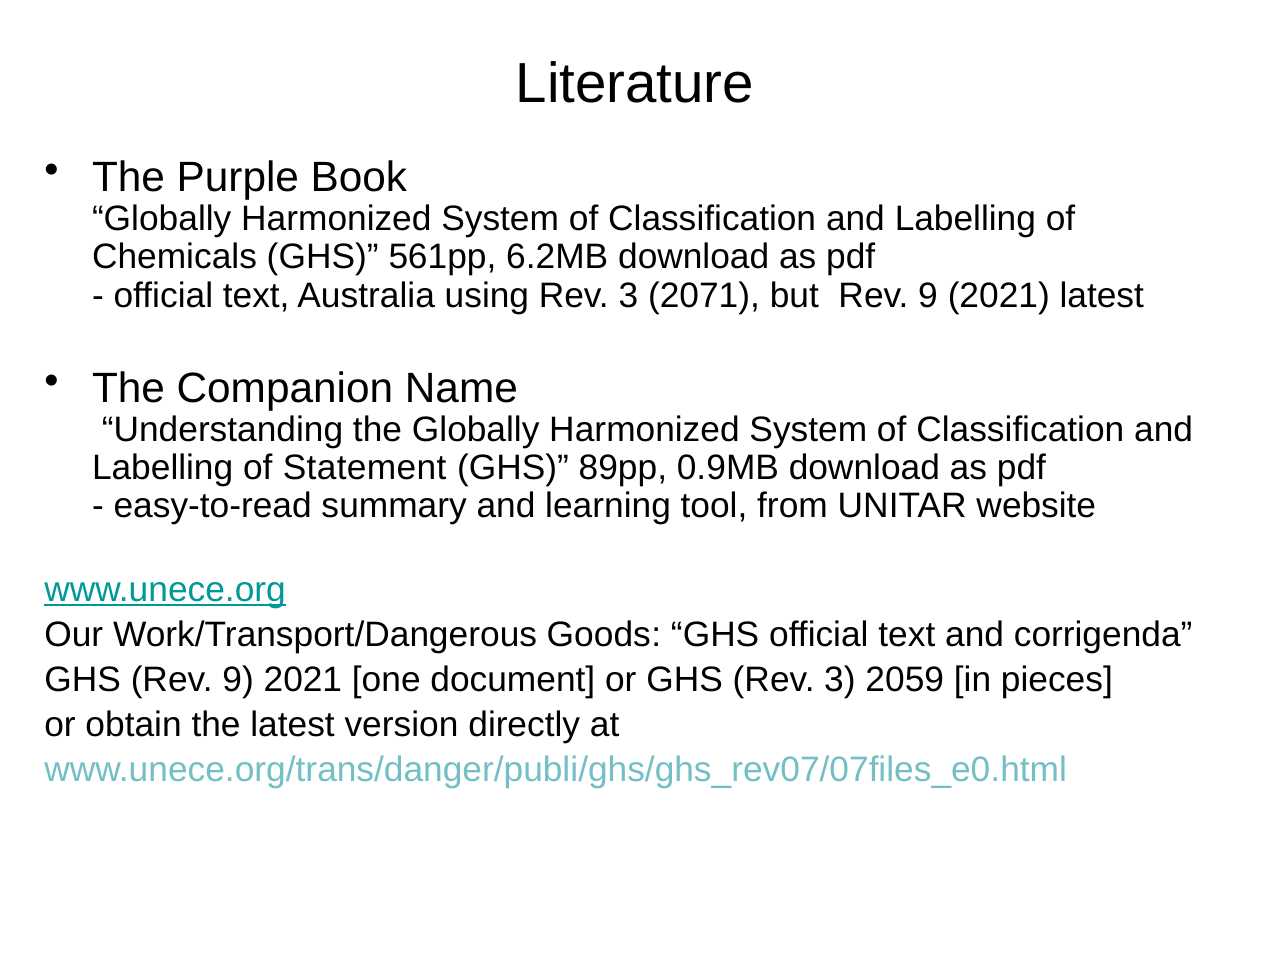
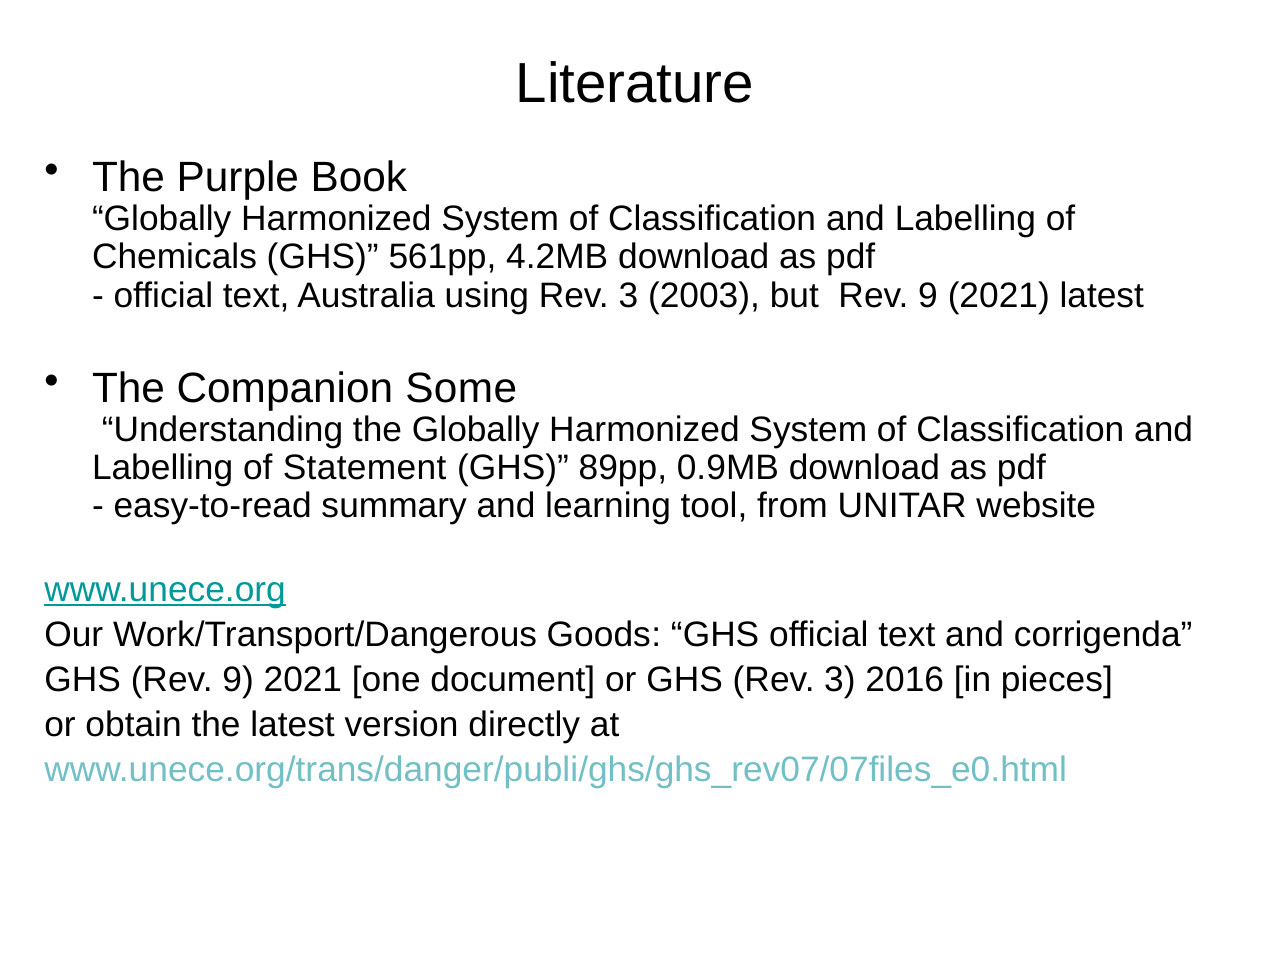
6.2MB: 6.2MB -> 4.2MB (557, 257)
2071: 2071 -> 2003 (704, 295)
Name: Name -> Some (461, 388)
2059: 2059 -> 2016 (905, 680)
